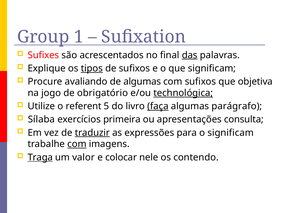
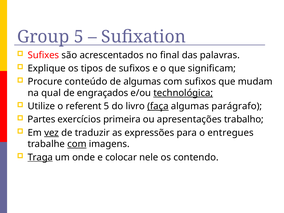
Group 1: 1 -> 5 (79, 37)
das underline: present -> none (190, 55)
tipos underline: present -> none (92, 68)
avaliando: avaliando -> conteúdo (86, 82)
objetiva: objetiva -> mudam (255, 82)
jogo: jogo -> qual (51, 93)
obrigatório: obrigatório -> engraçados (103, 93)
Sílaba: Sílaba -> Partes (41, 119)
consulta: consulta -> trabalho (244, 119)
vez underline: none -> present (52, 133)
traduzir underline: present -> none (92, 133)
o significam: significam -> entregues (231, 133)
valor: valor -> onde (84, 157)
